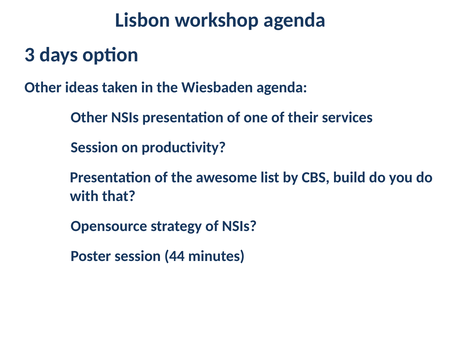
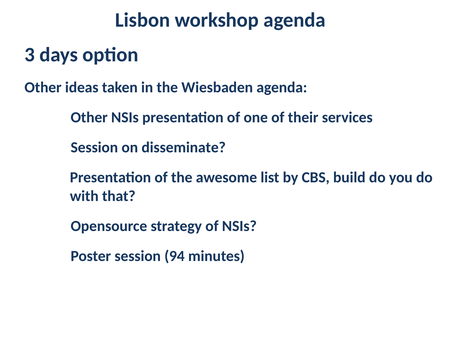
productivity: productivity -> disseminate (184, 147)
44: 44 -> 94 (175, 256)
